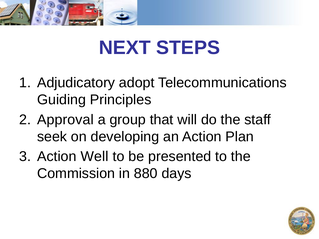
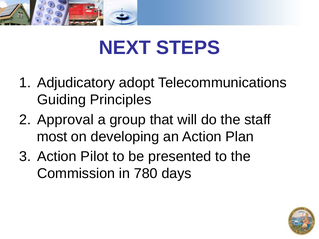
seek: seek -> most (52, 137)
Well: Well -> Pilot (95, 157)
880: 880 -> 780 (146, 174)
